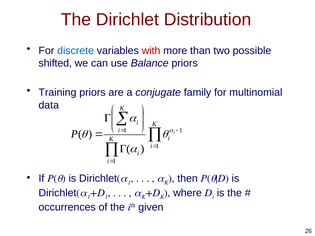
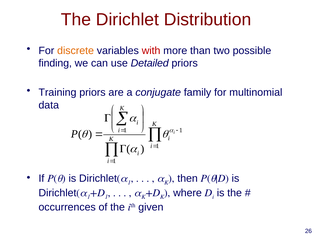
discrete colour: blue -> orange (76, 51)
shifted: shifted -> finding (55, 63)
Balance: Balance -> Detailed (150, 63)
